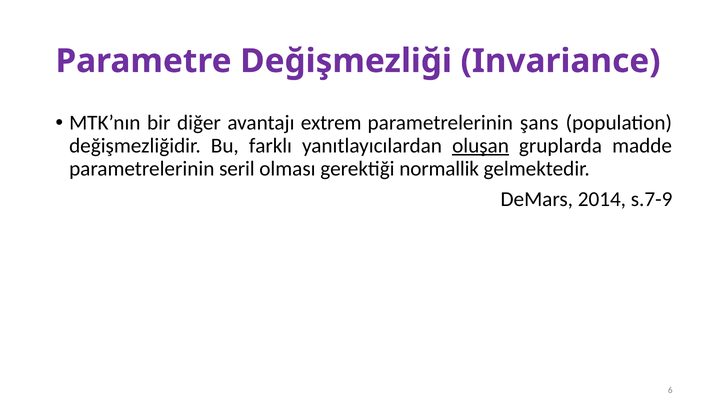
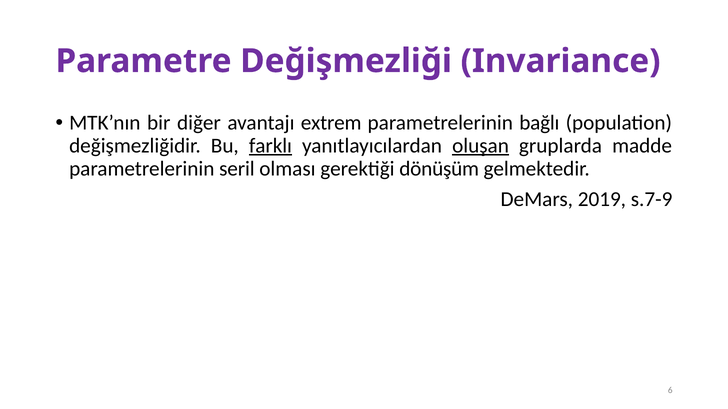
şans: şans -> bağlı (539, 123)
farklı underline: none -> present (270, 146)
normallik: normallik -> dönüşüm (439, 169)
2014: 2014 -> 2019 (602, 199)
